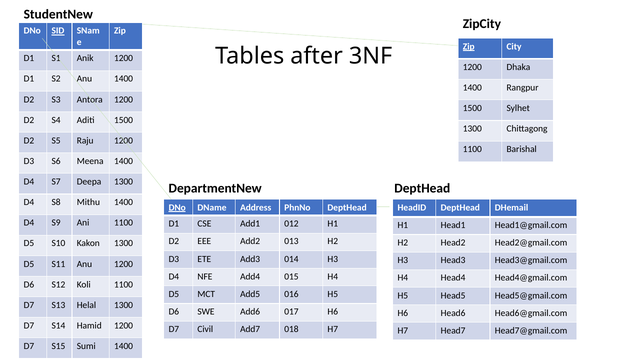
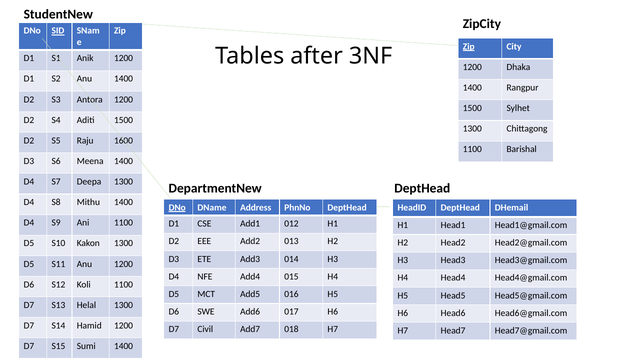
Raju 1200: 1200 -> 1600 (123, 141)
